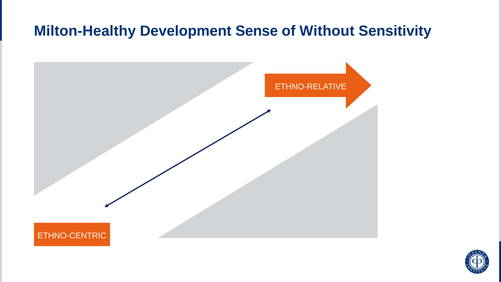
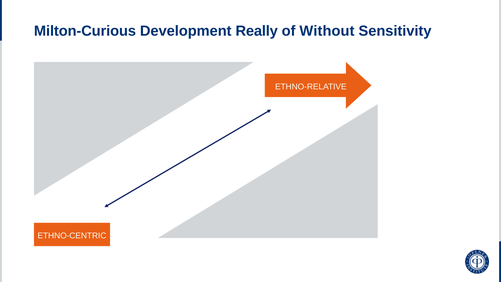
Milton-Healthy: Milton-Healthy -> Milton-Curious (85, 31)
Sense: Sense -> Really (257, 31)
